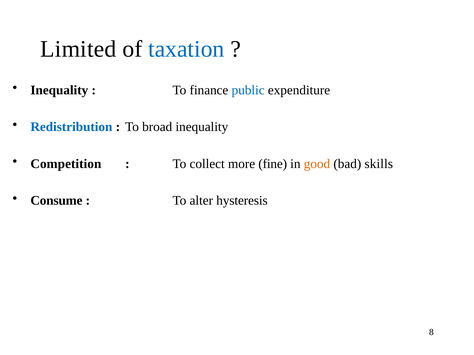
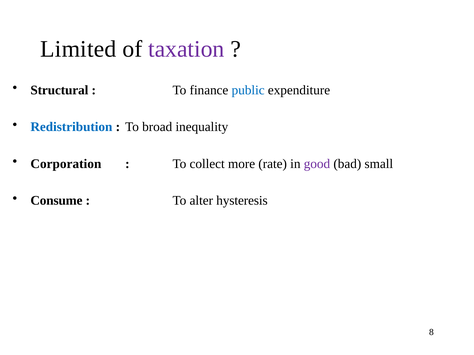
taxation colour: blue -> purple (186, 49)
Inequality: Inequality -> Structural (59, 90)
Competition: Competition -> Corporation (66, 164)
fine: fine -> rate (273, 164)
good colour: orange -> purple (317, 164)
skills: skills -> small (379, 164)
